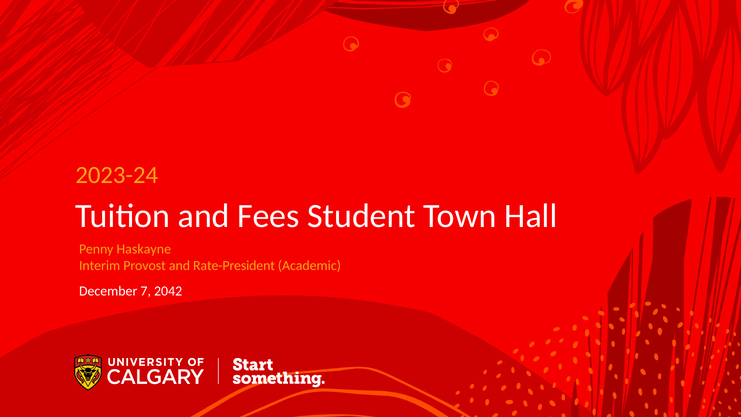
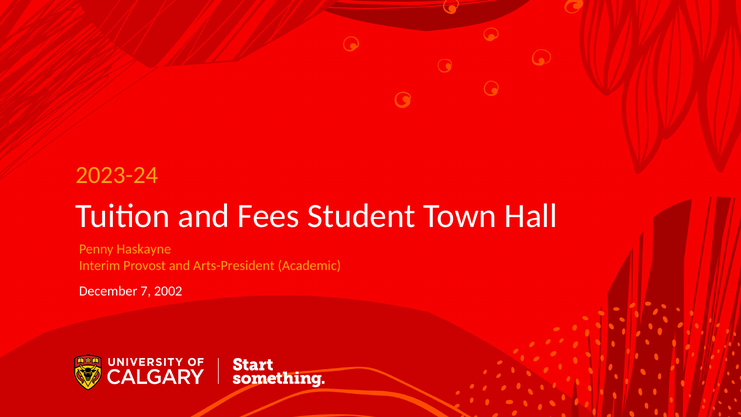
Rate-President: Rate-President -> Arts-President (234, 266)
2042: 2042 -> 2002 (168, 291)
